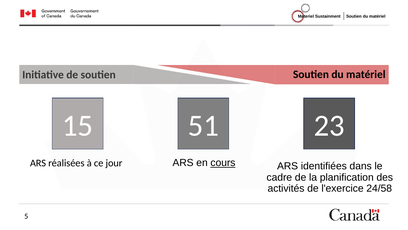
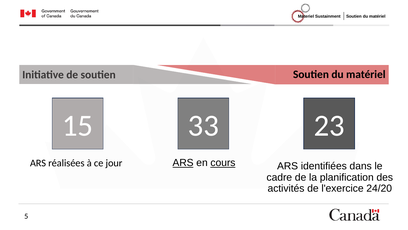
51: 51 -> 33 (203, 125)
ARS underline: none -> present (183, 162)
24/58: 24/58 -> 24/20 (379, 188)
